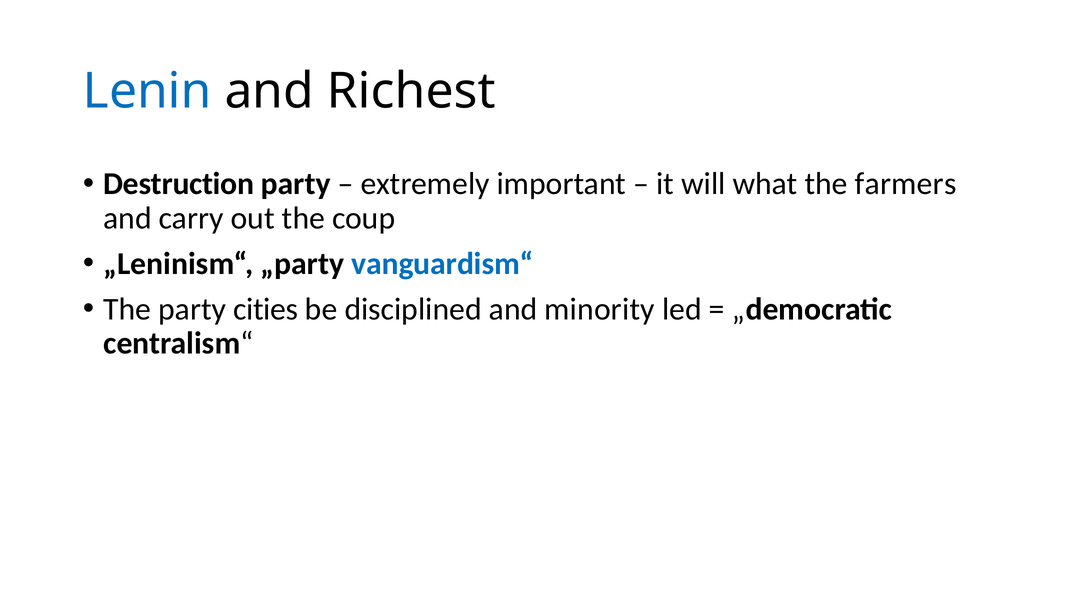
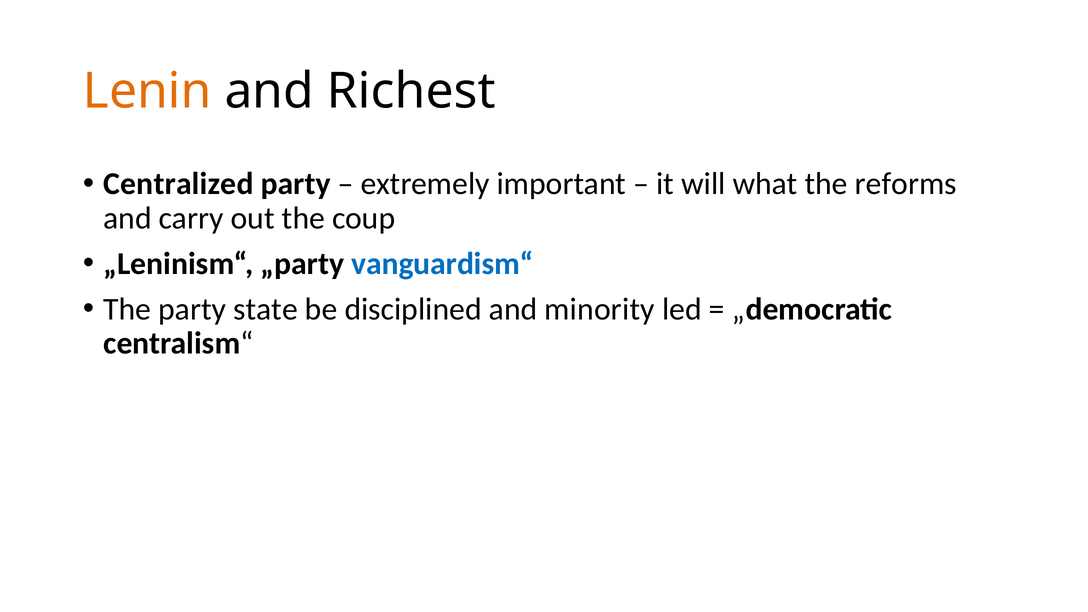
Lenin colour: blue -> orange (147, 91)
Destruction: Destruction -> Centralized (178, 184)
farmers: farmers -> reforms (906, 184)
cities: cities -> state (266, 309)
